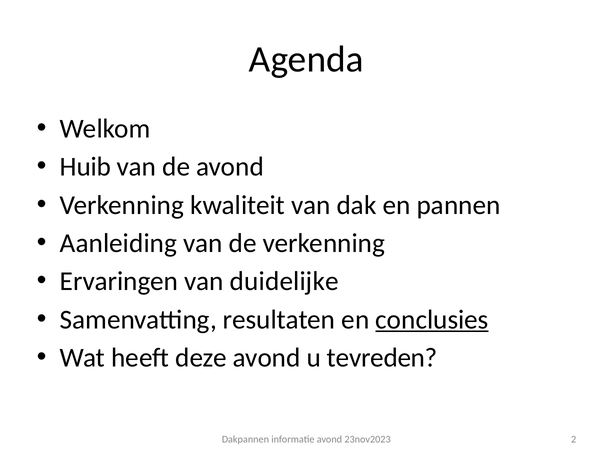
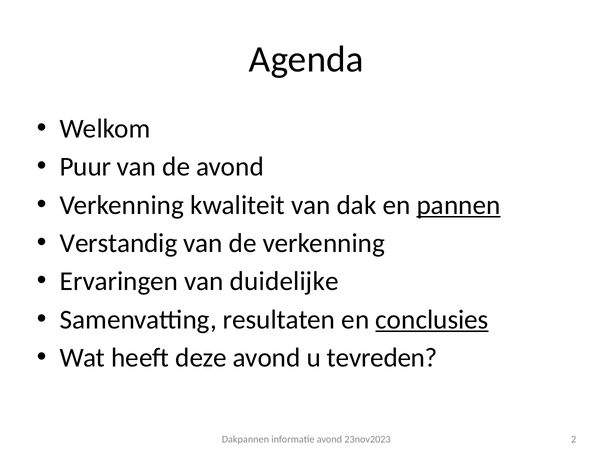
Huib: Huib -> Puur (85, 167)
pannen underline: none -> present (459, 205)
Aanleiding: Aanleiding -> Verstandig (119, 243)
